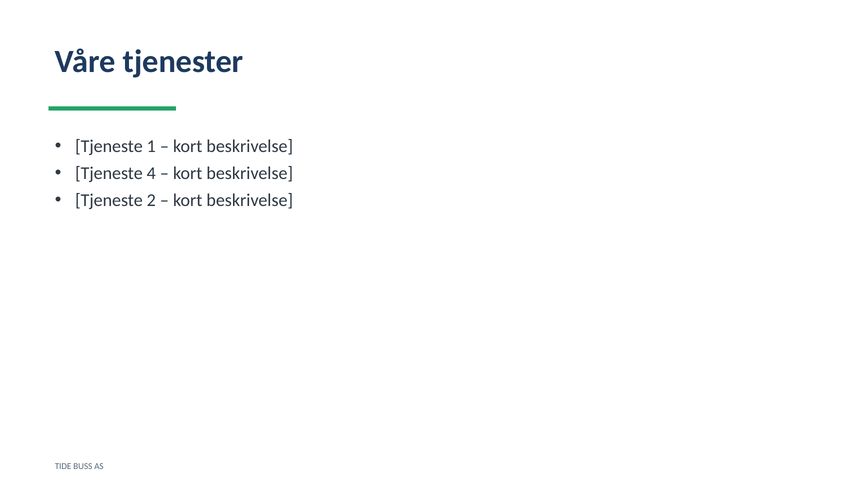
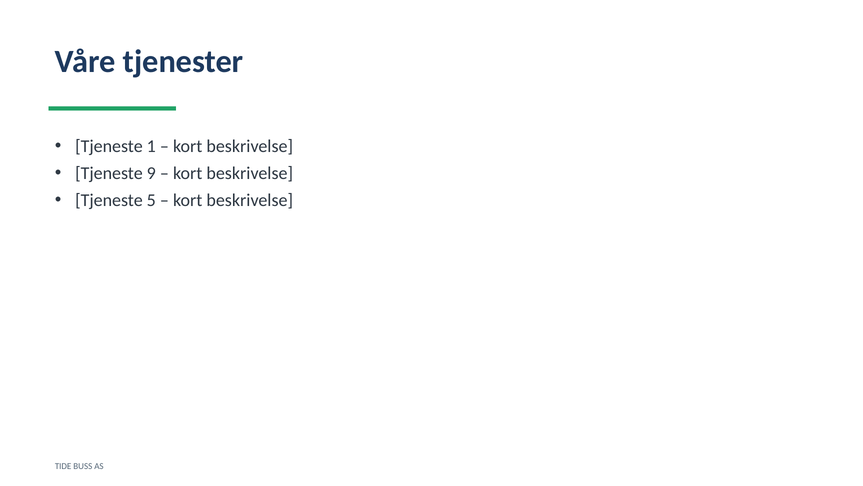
4: 4 -> 9 (151, 173)
2: 2 -> 5 (151, 200)
